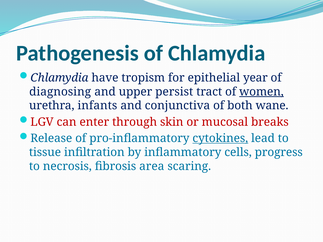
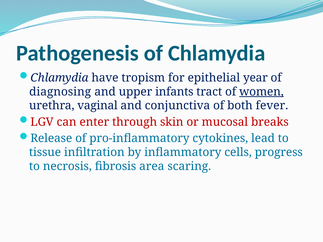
persist: persist -> infants (174, 92)
infants: infants -> vaginal (98, 106)
wane: wane -> fever (272, 106)
cytokines underline: present -> none (220, 138)
